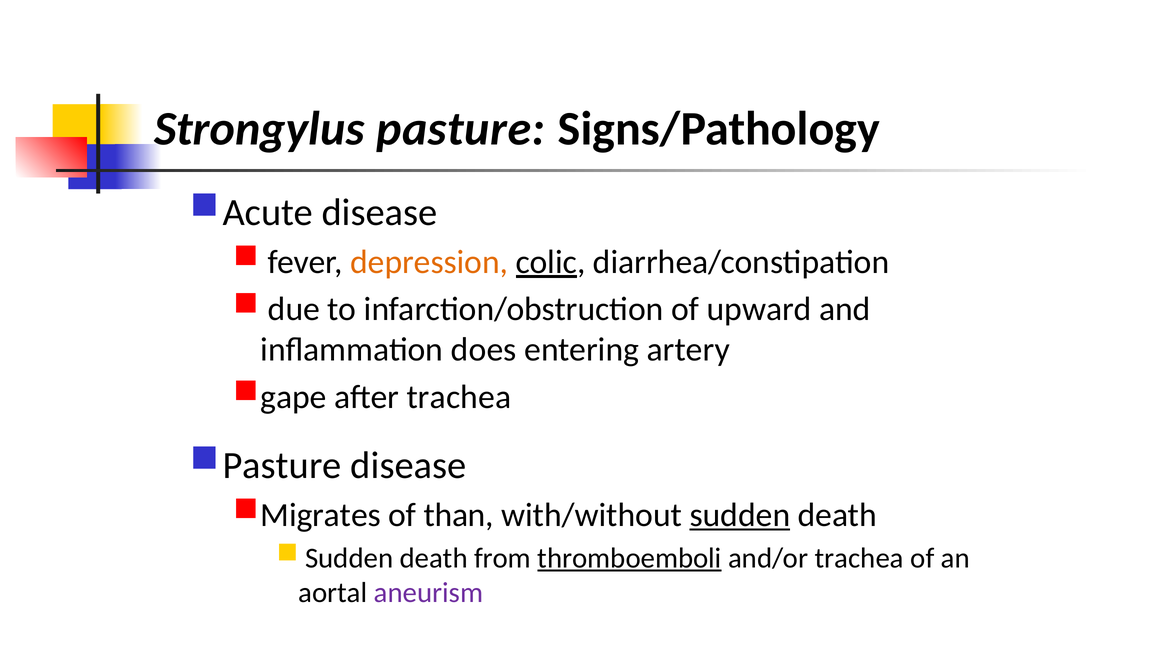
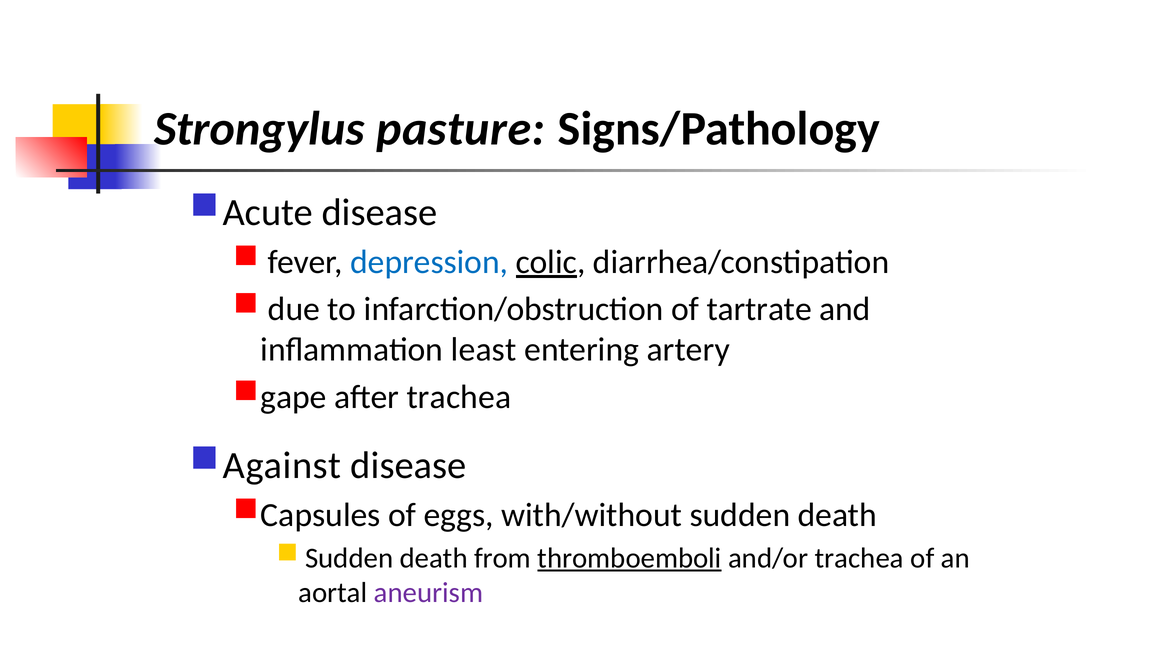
depression colour: orange -> blue (429, 262)
upward: upward -> tartrate (759, 309)
does: does -> least (484, 350)
Pasture: Pasture -> Against (282, 465)
Migrates: Migrates -> Capsules (321, 515)
than: than -> eggs (459, 515)
sudden underline: present -> none (740, 515)
